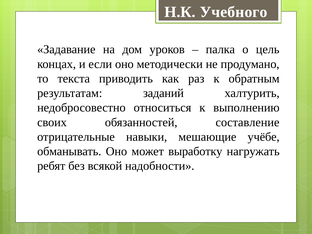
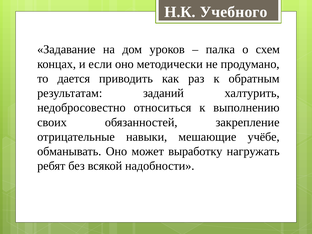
цель: цель -> схем (268, 49)
текста: текста -> дается (74, 79)
составление: составление -> закрепление (248, 122)
